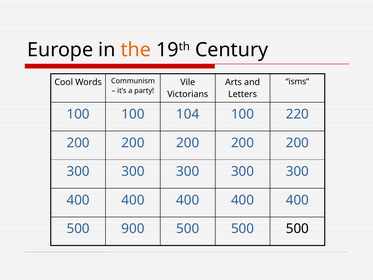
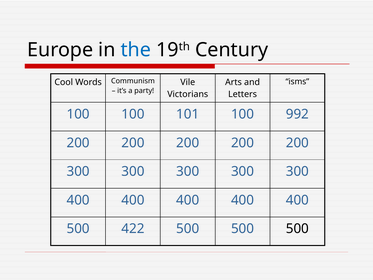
the colour: orange -> blue (136, 50)
104: 104 -> 101 (188, 114)
220: 220 -> 992 (297, 114)
900: 900 -> 422 (133, 229)
